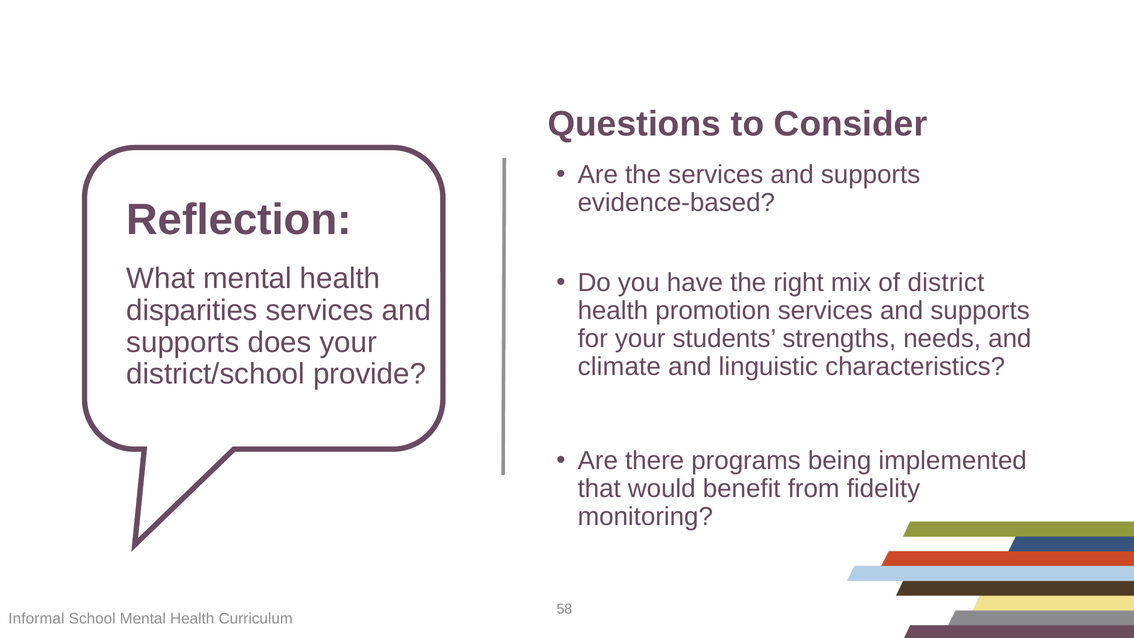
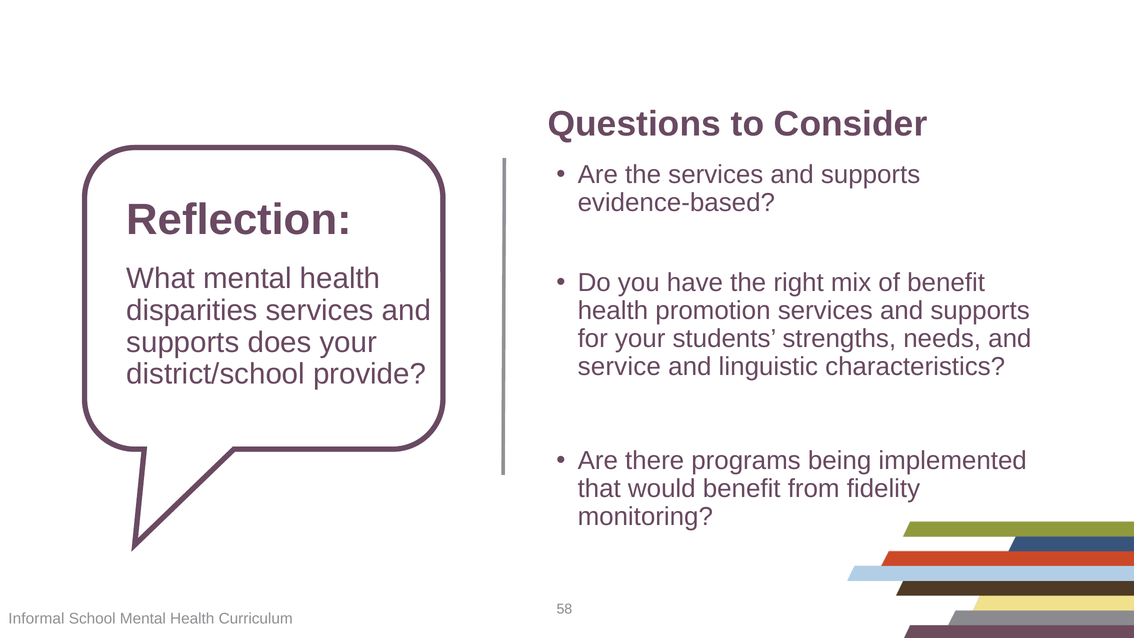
of district: district -> benefit (946, 282)
climate: climate -> service (619, 367)
